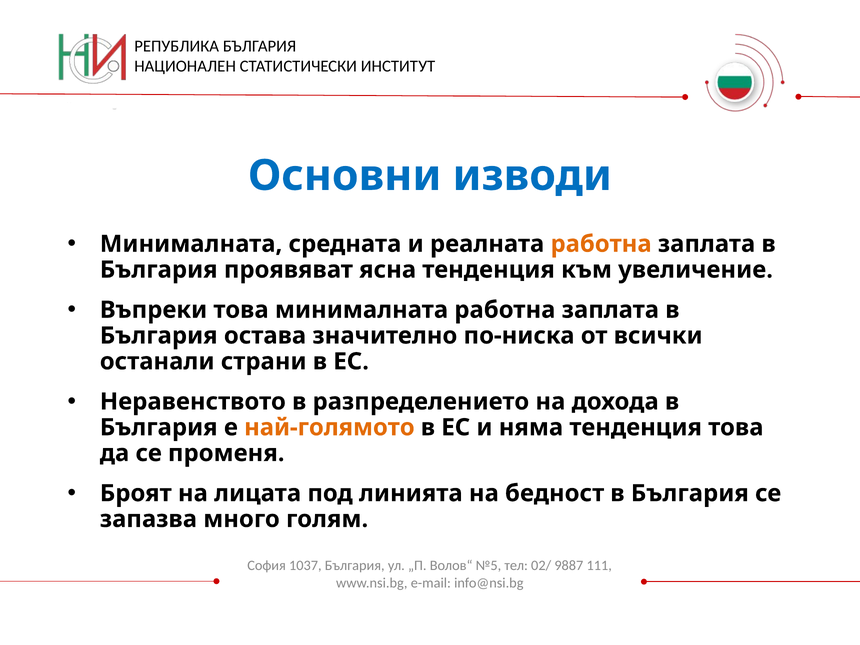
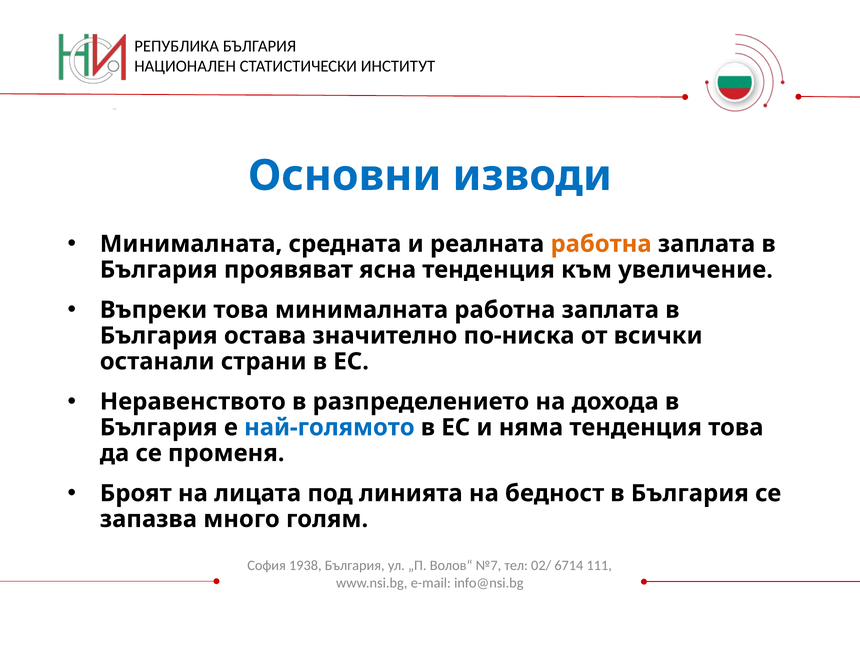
най-голямото colour: orange -> blue (329, 427)
1037: 1037 -> 1938 (305, 566)
№5: №5 -> №7 (488, 566)
9887: 9887 -> 6714 (569, 566)
